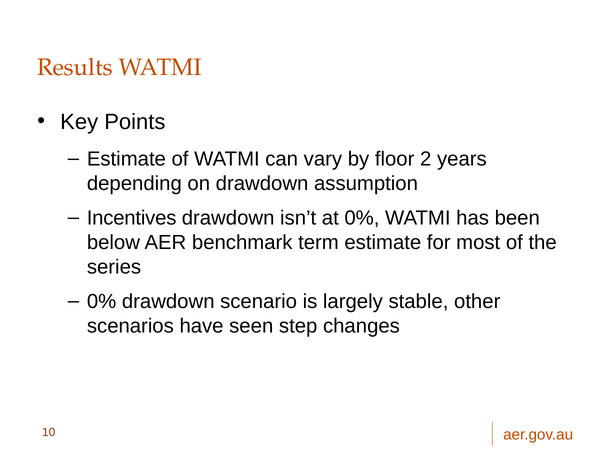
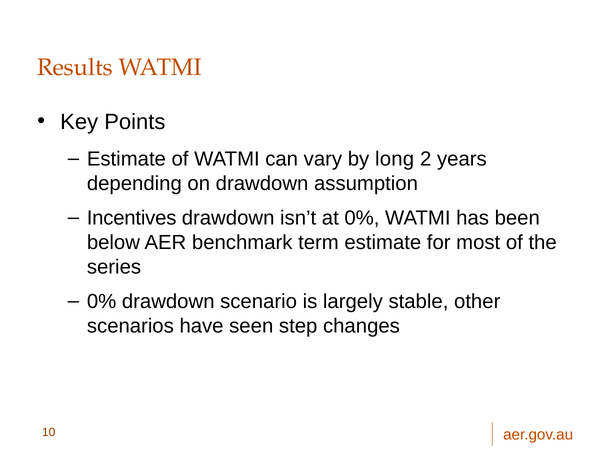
floor: floor -> long (395, 159)
